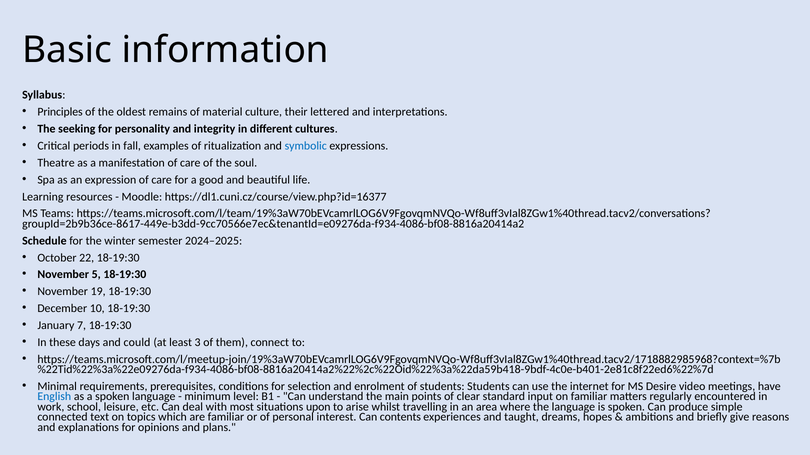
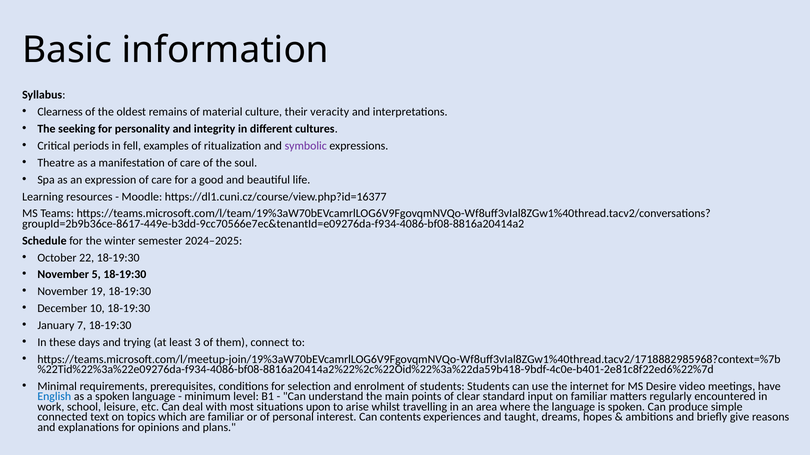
Principles: Principles -> Clearness (60, 112)
lettered: lettered -> veracity (330, 112)
fall: fall -> fell (132, 146)
symbolic colour: blue -> purple (306, 146)
could: could -> trying (137, 343)
